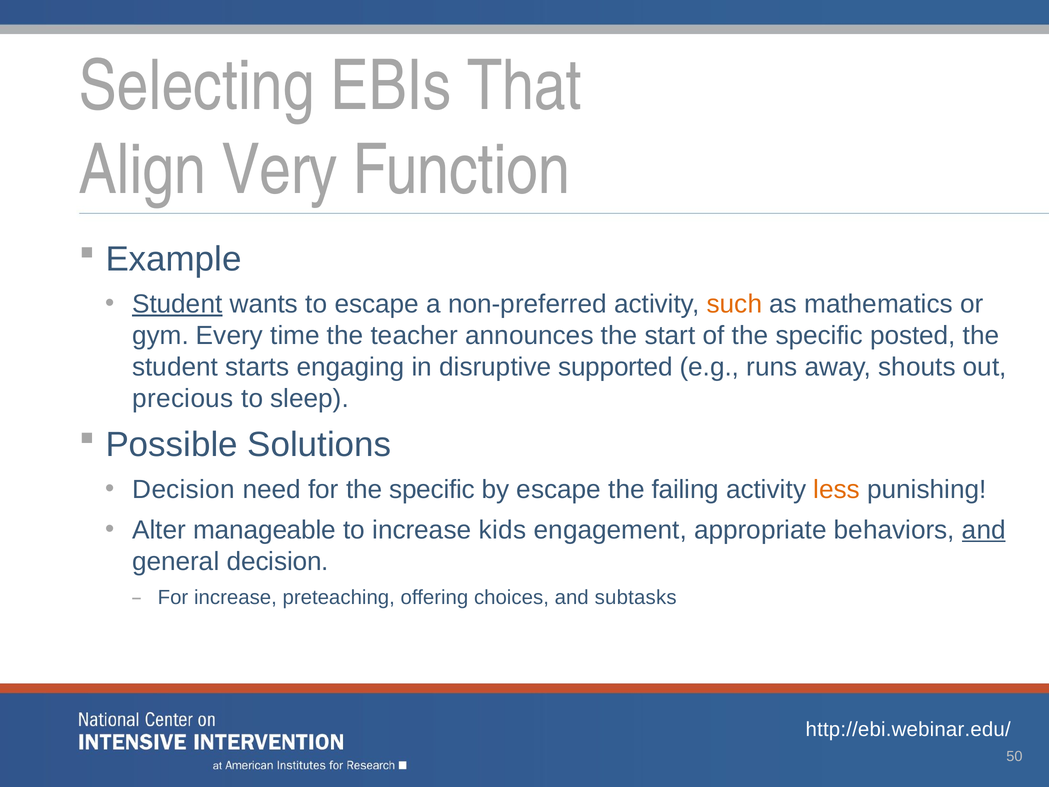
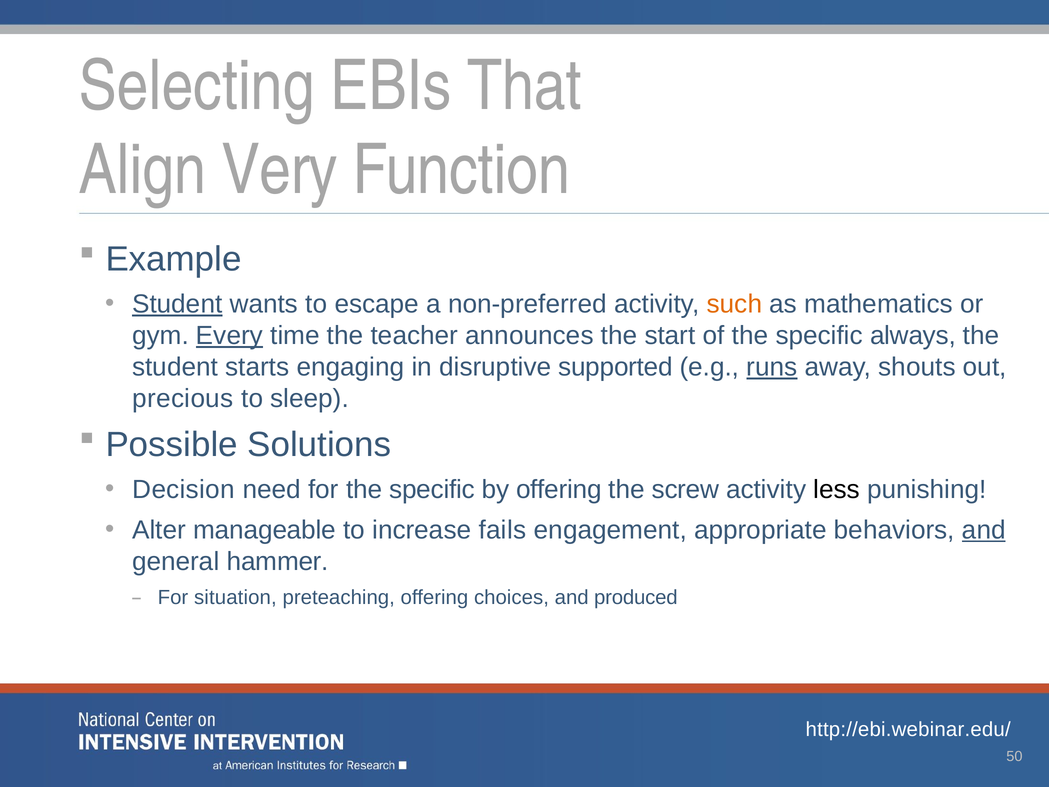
Every underline: none -> present (230, 336)
posted: posted -> always (913, 336)
runs underline: none -> present (772, 367)
by escape: escape -> offering (559, 489)
failing: failing -> screw (685, 489)
less colour: orange -> black (837, 489)
kids: kids -> fails (502, 530)
general decision: decision -> hammer (278, 561)
For increase: increase -> situation (235, 598)
subtasks: subtasks -> produced (636, 598)
